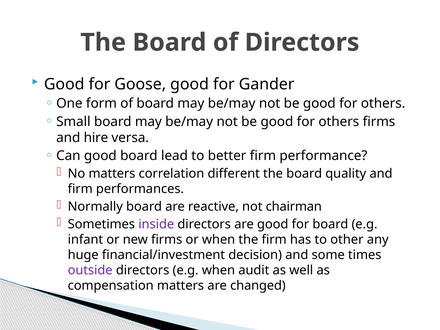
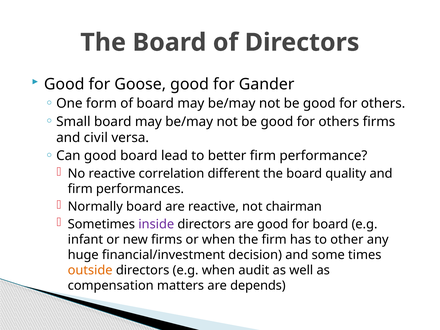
hire: hire -> civil (96, 138)
No matters: matters -> reactive (112, 174)
outside colour: purple -> orange (90, 270)
changed: changed -> depends (258, 286)
